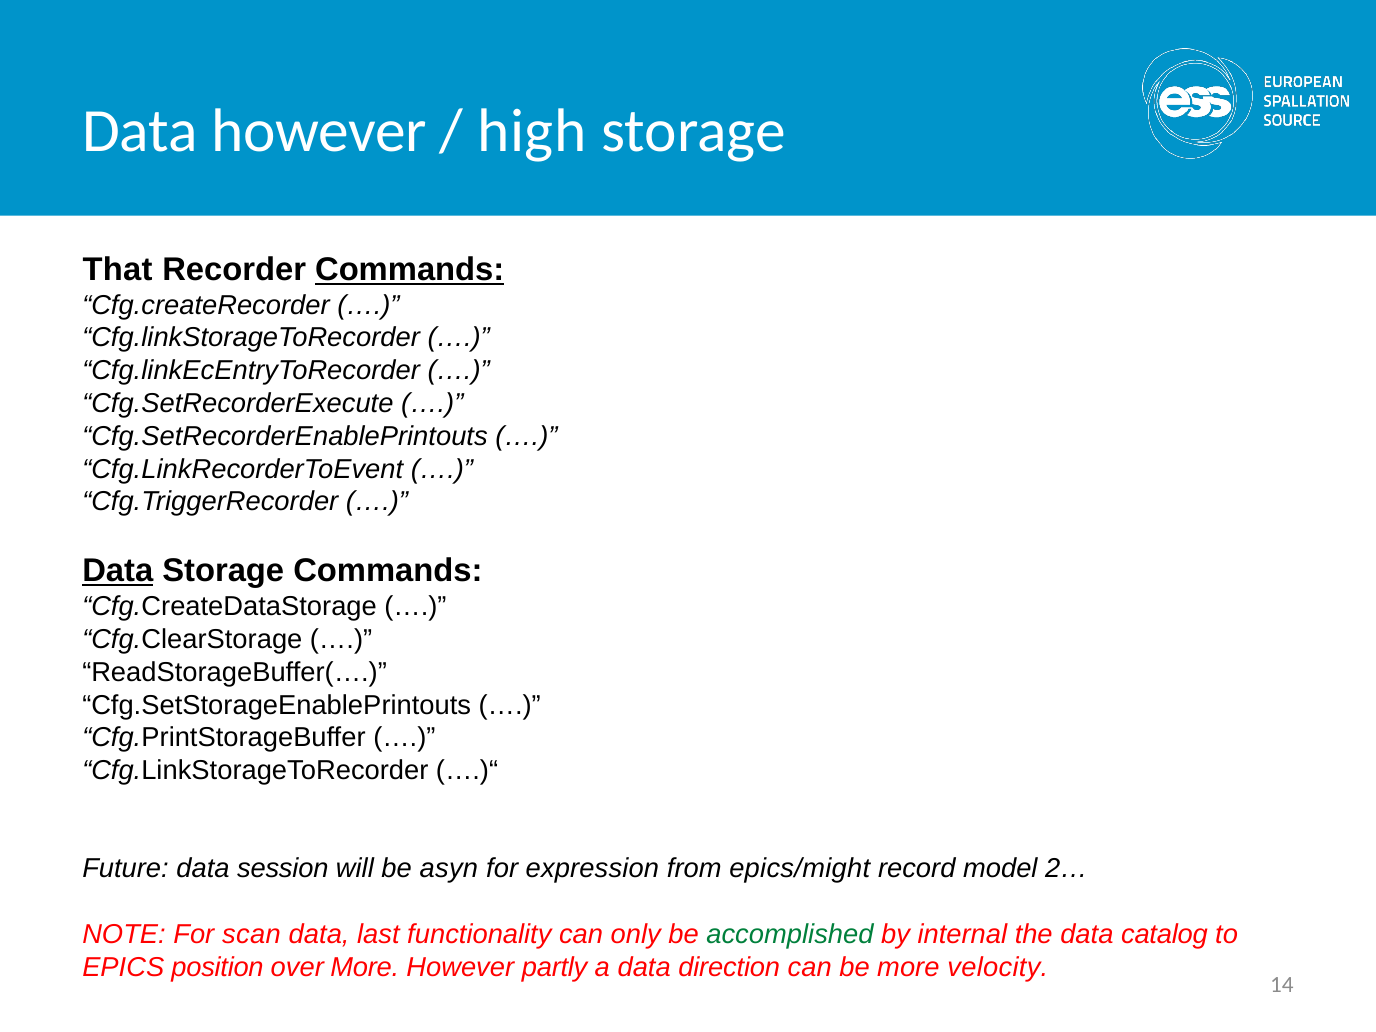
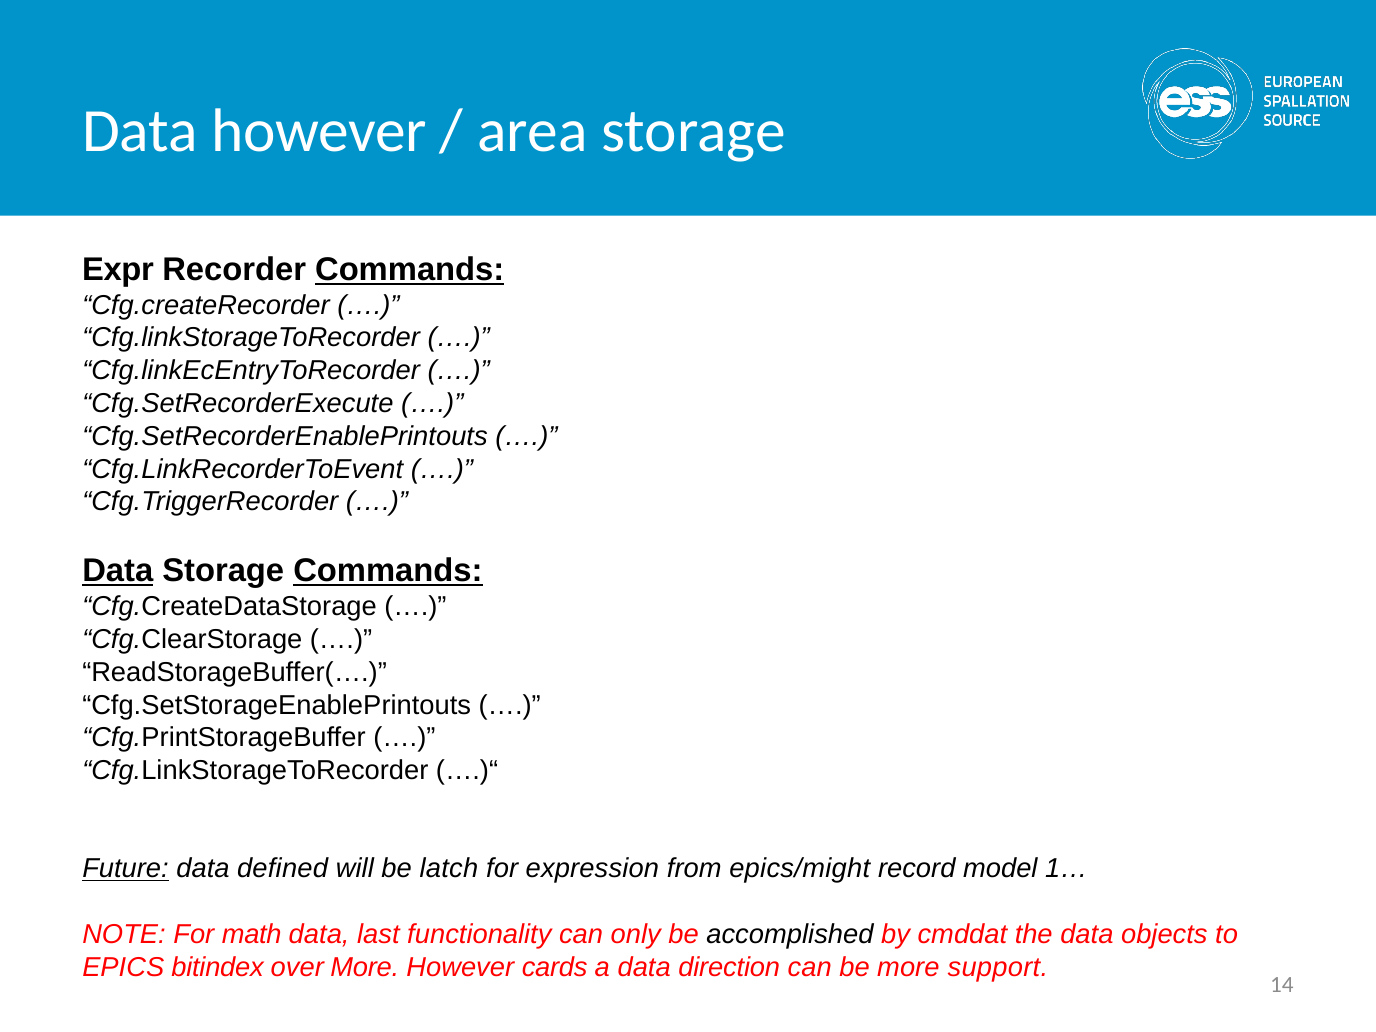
high: high -> area (532, 132)
That: That -> Expr (118, 269)
Commands underline: none -> present (388, 571)
Future underline: none -> present (126, 869)
session: session -> defined (283, 869)
asyn: asyn -> latch (449, 869)
2…: 2… -> 1… (1066, 869)
scan: scan -> math (252, 934)
accomplished colour: green -> black (790, 934)
internal: internal -> cmddat (962, 934)
catalog: catalog -> objects (1164, 934)
position: position -> bitindex (218, 967)
partly: partly -> cards (555, 967)
velocity: velocity -> support (998, 967)
